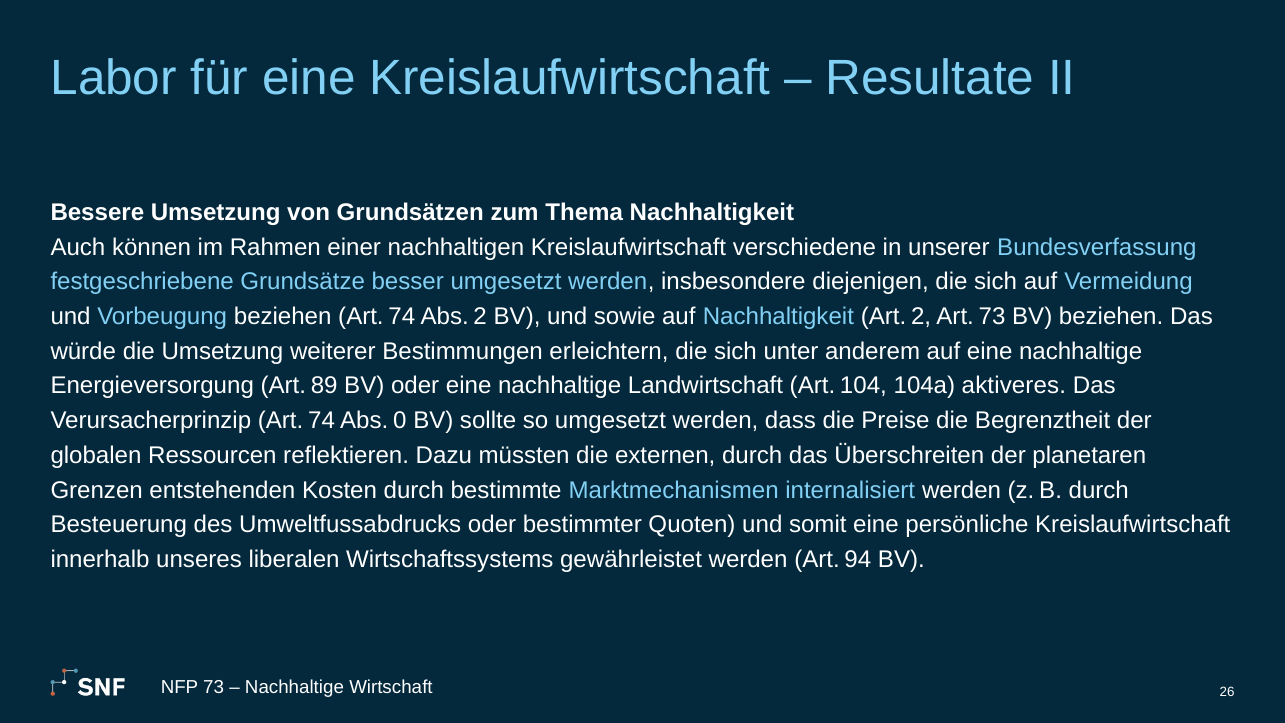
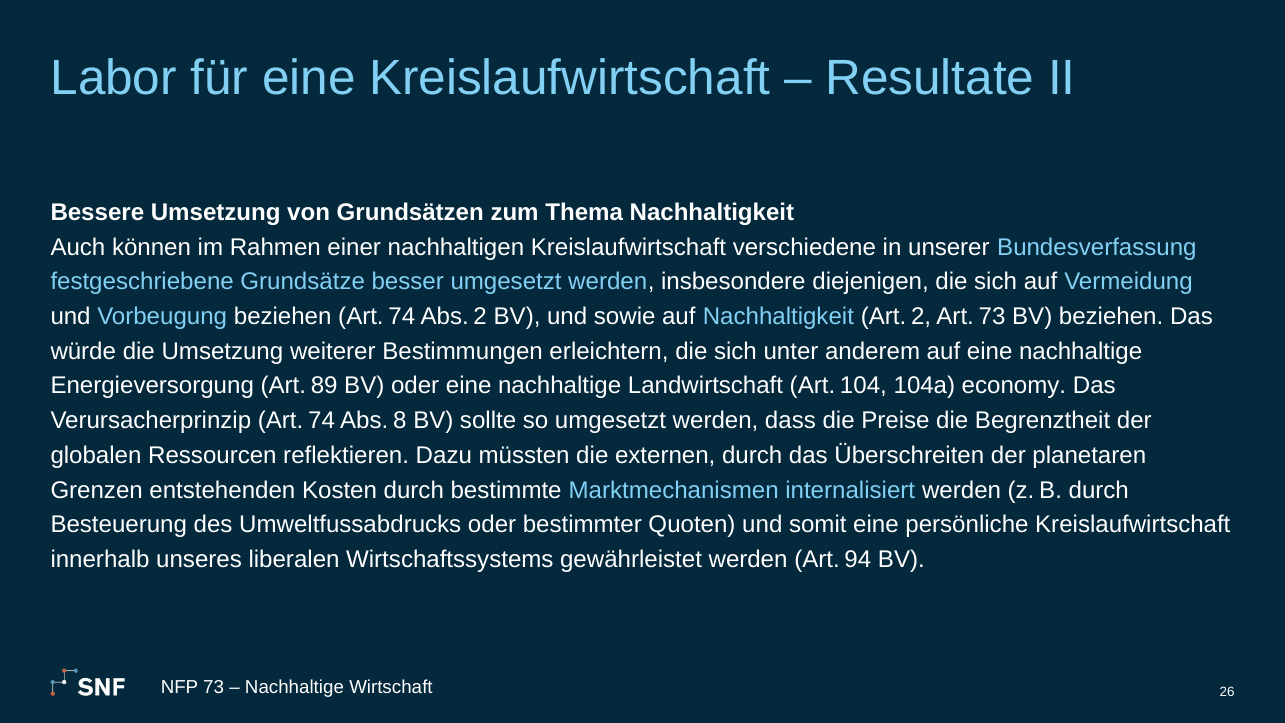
aktiveres: aktiveres -> economy (1014, 386)
0: 0 -> 8 (400, 421)
